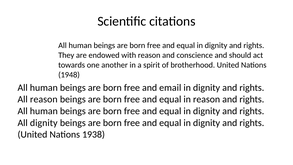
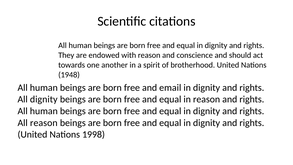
All reason: reason -> dignity (44, 99)
All dignity: dignity -> reason (44, 123)
1938: 1938 -> 1998 (94, 134)
